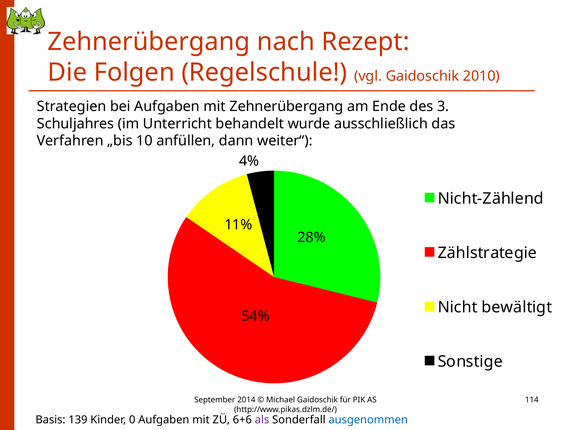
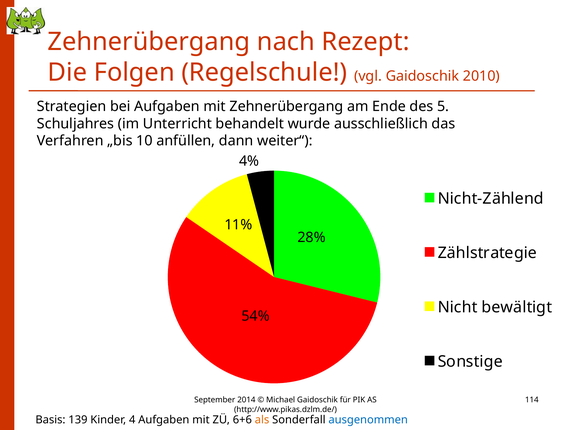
3: 3 -> 5 (443, 106)
0: 0 -> 4 (132, 420)
als colour: purple -> orange (262, 420)
